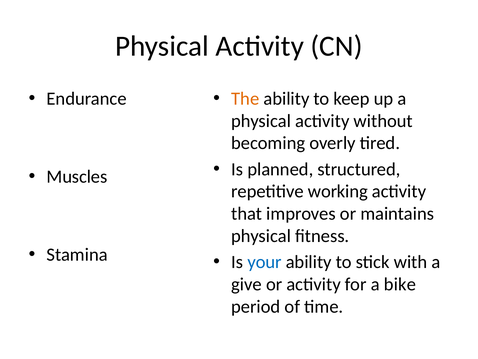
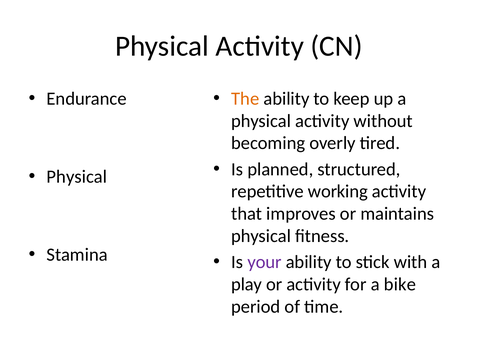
Muscles: Muscles -> Physical (77, 176)
your colour: blue -> purple (264, 262)
give: give -> play (247, 284)
